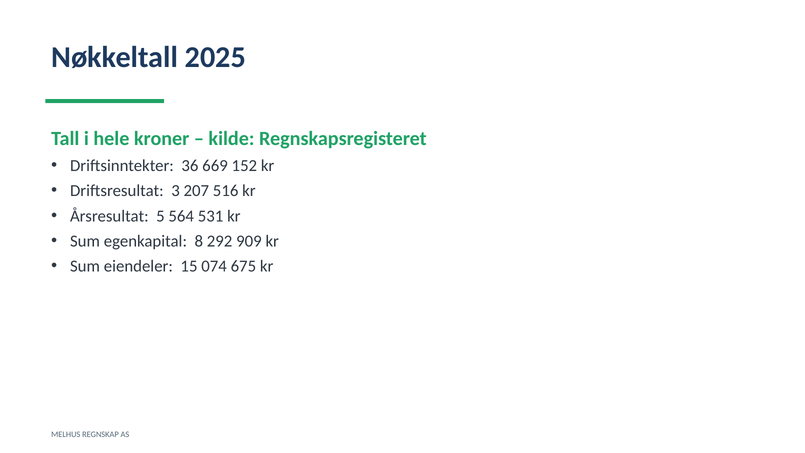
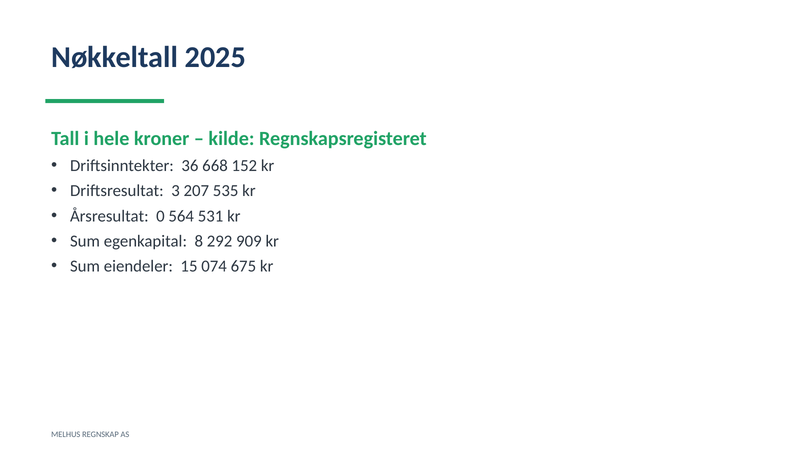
669: 669 -> 668 (215, 166)
516: 516 -> 535 (226, 191)
5: 5 -> 0 (160, 216)
